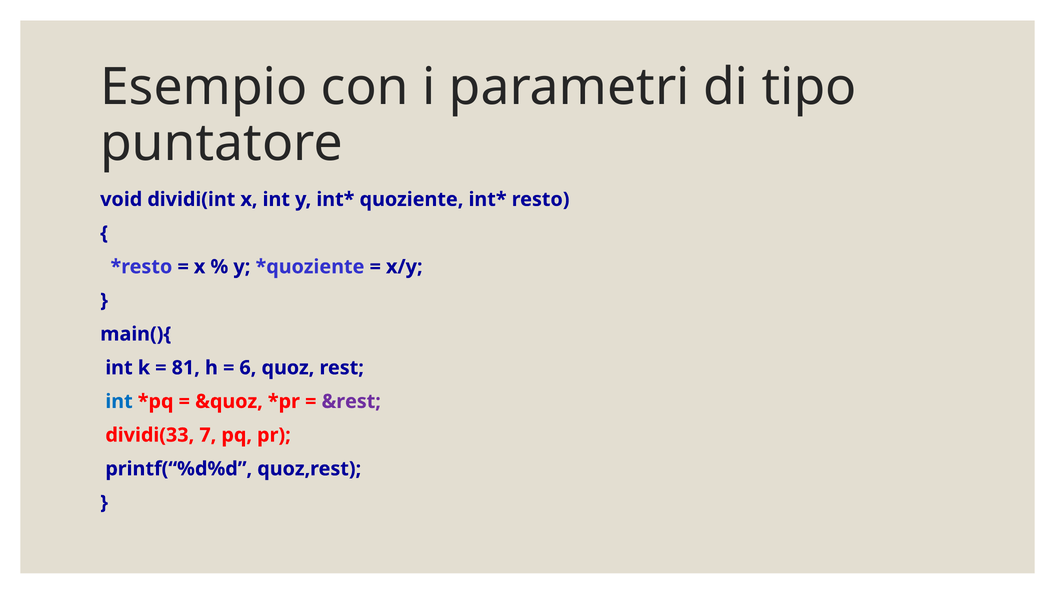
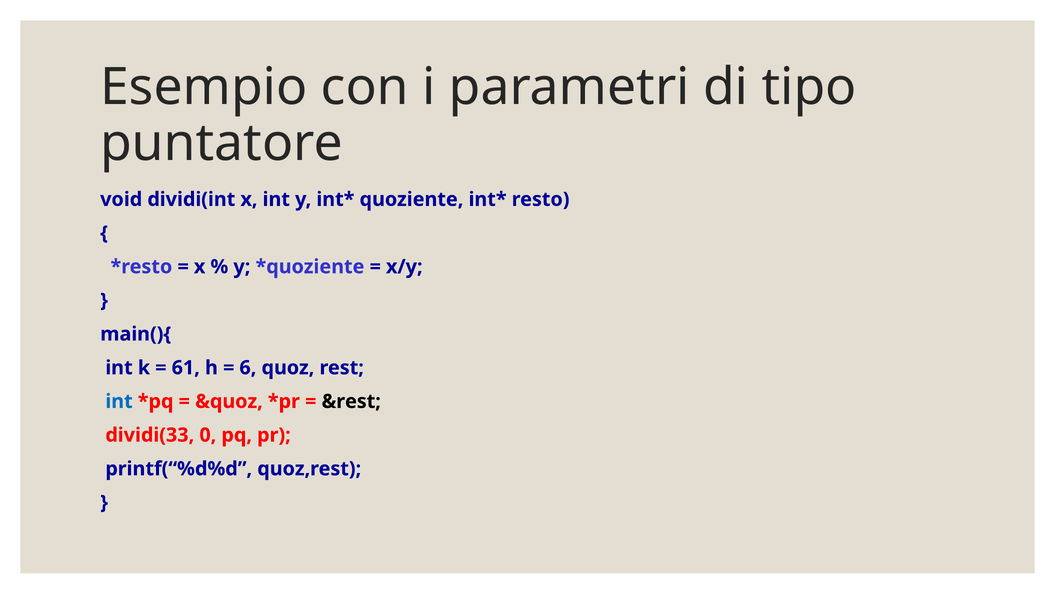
81: 81 -> 61 (186, 367)
&rest colour: purple -> black (351, 401)
7: 7 -> 0 (208, 435)
